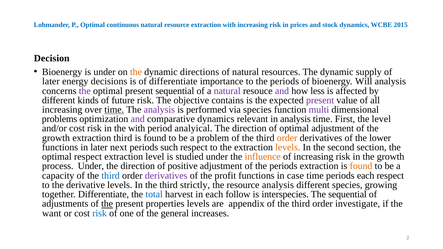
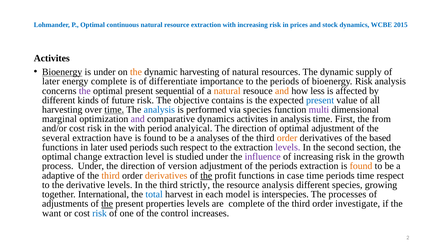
Decision: Decision -> Activites (52, 58)
Bioenergy underline: none -> present (62, 72)
dynamic directions: directions -> harvesting (200, 72)
energy decisions: decisions -> complete (109, 81)
bioenergy Will: Will -> Risk (364, 81)
natural colour: purple -> orange (227, 91)
and colour: purple -> orange (282, 91)
present colour: purple -> blue (320, 100)
increasing: increasing -> harvesting (62, 110)
analysis colour: purple -> blue (159, 110)
problems: problems -> marginal (59, 119)
dynamics relevant: relevant -> activites (253, 119)
the level: level -> from (381, 119)
growth: growth -> several (56, 138)
extraction third: third -> have (123, 138)
problem: problem -> analyses (213, 138)
lower: lower -> based (380, 138)
next: next -> used (119, 147)
levels colour: orange -> purple (288, 147)
optimal respect: respect -> change (88, 157)
influence colour: orange -> purple (263, 157)
positive: positive -> version (183, 166)
capacity: capacity -> adaptive (58, 176)
third colour: blue -> orange (111, 176)
derivatives colour: purple -> orange (166, 176)
the underline: none -> present (206, 176)
periods each: each -> time (366, 176)
together Differentiate: Differentiate -> International (103, 194)
follow: follow -> model (238, 194)
The sequential: sequential -> processes (347, 194)
are appendix: appendix -> complete (247, 204)
general: general -> control (175, 213)
